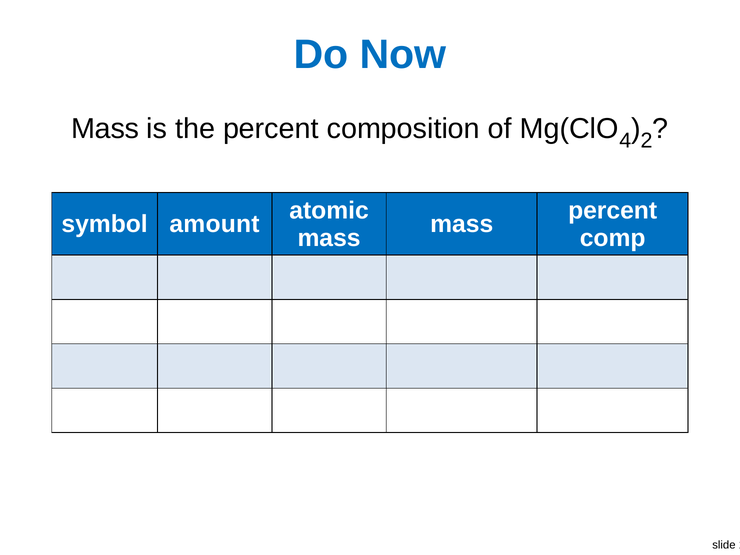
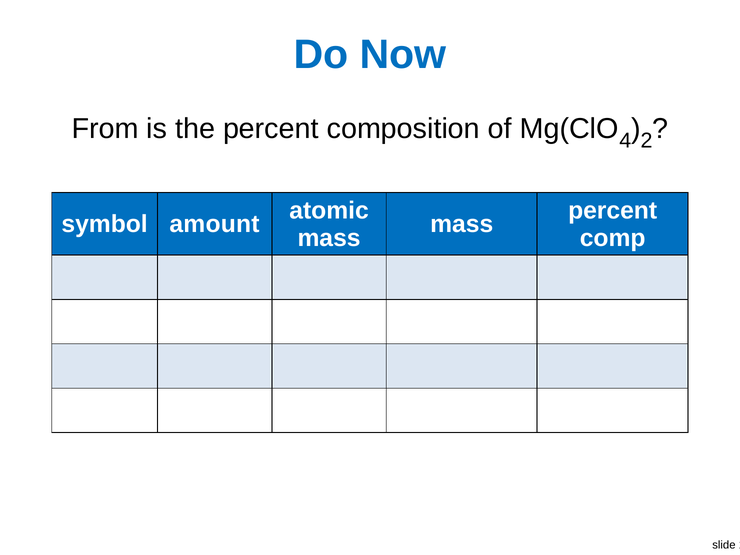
Mass: Mass -> From (105, 129)
